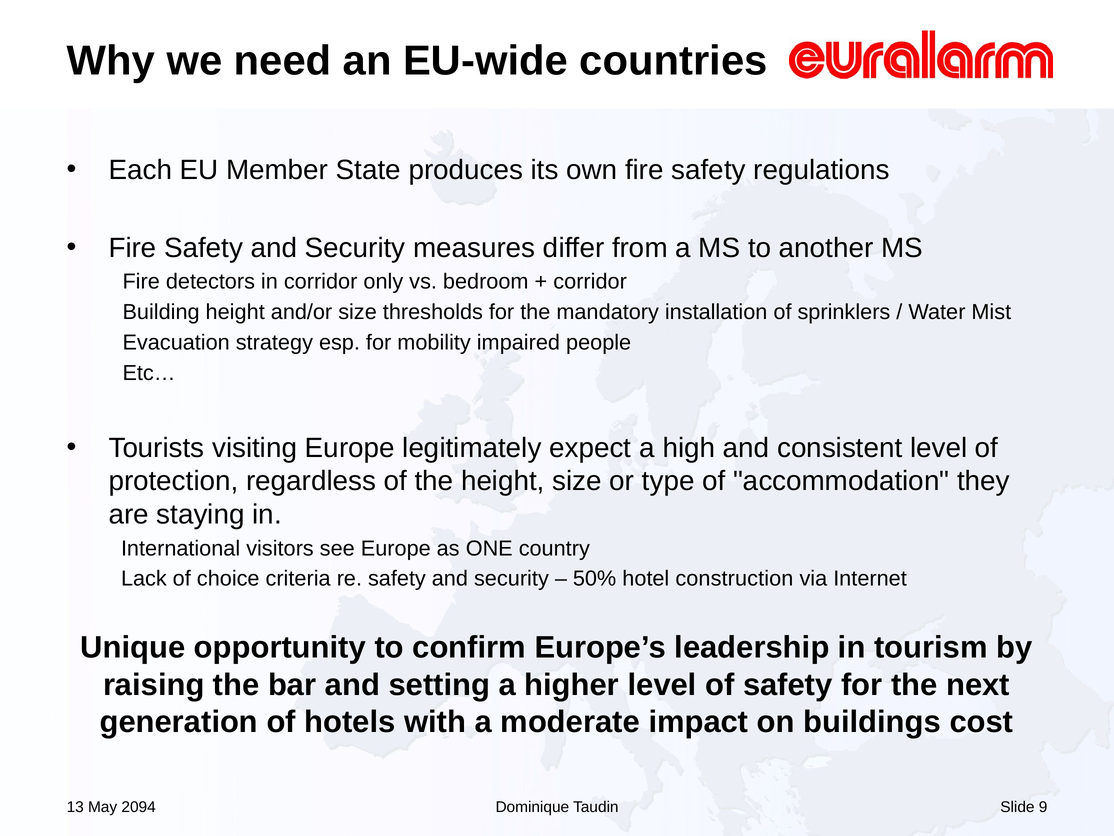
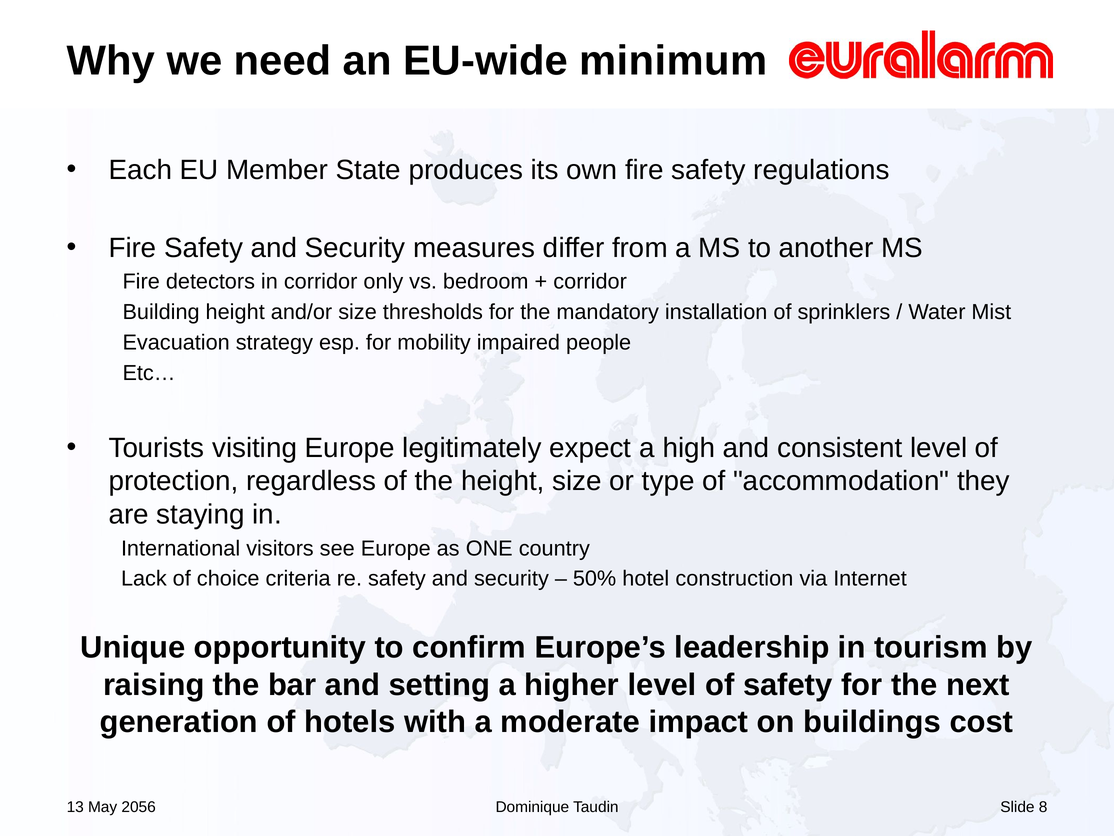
countries: countries -> minimum (673, 61)
2094: 2094 -> 2056 (139, 806)
9: 9 -> 8 (1043, 806)
